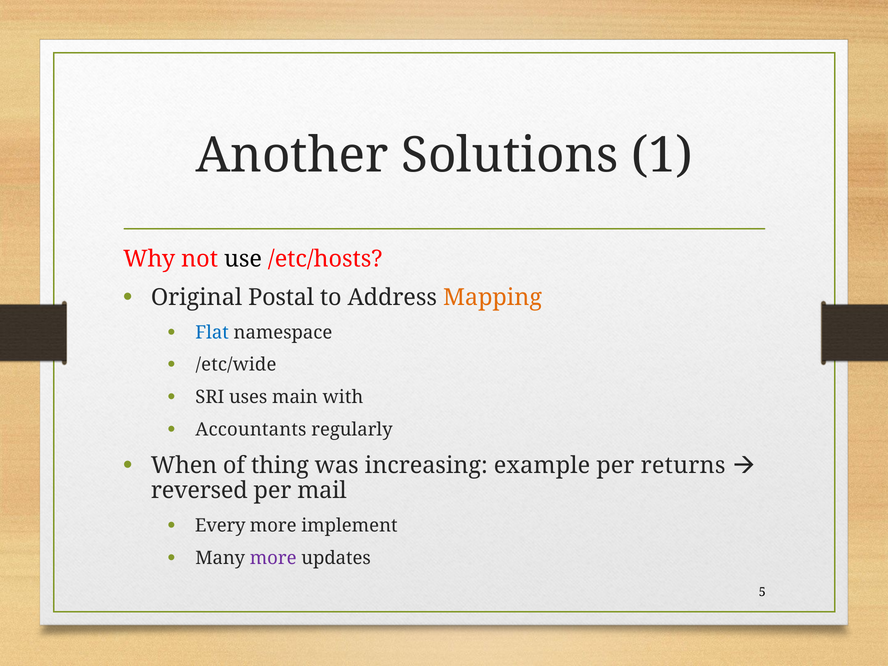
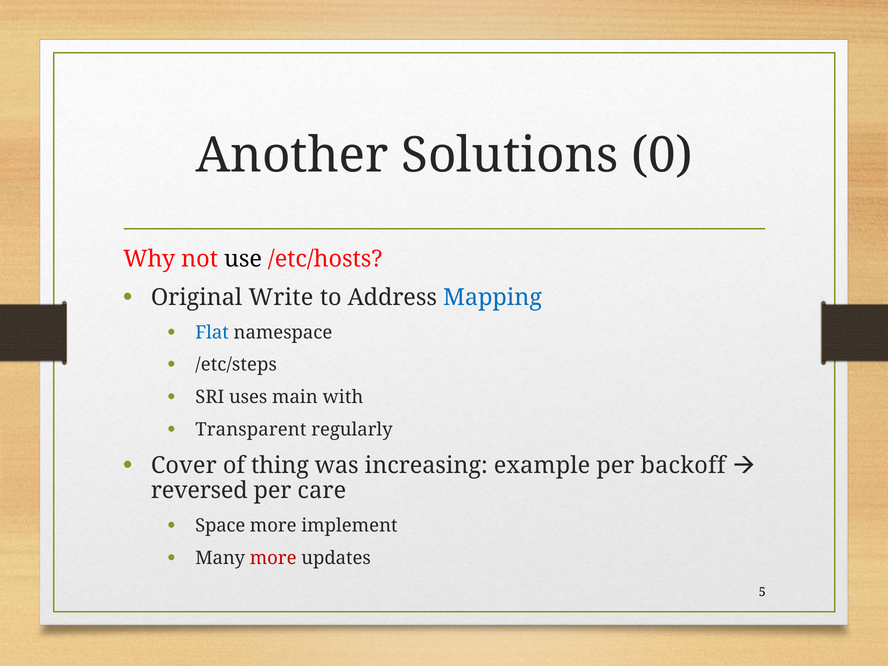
1: 1 -> 0 (662, 156)
Postal: Postal -> Write (281, 297)
Mapping colour: orange -> blue (493, 297)
/etc/wide: /etc/wide -> /etc/steps (236, 365)
Accountants: Accountants -> Transparent (251, 429)
When: When -> Cover (184, 465)
returns: returns -> backoff (683, 465)
mail: mail -> care (322, 491)
Every: Every -> Space (220, 526)
more colour: purple -> red (273, 558)
